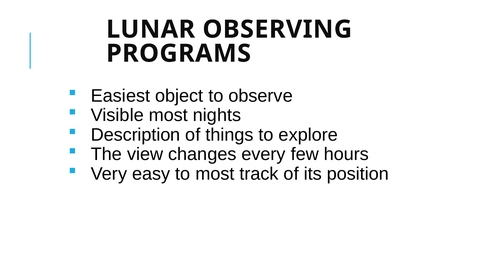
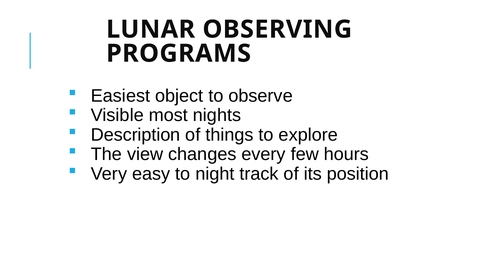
to most: most -> night (215, 174)
